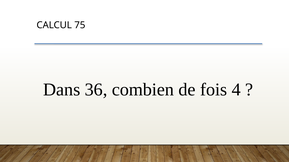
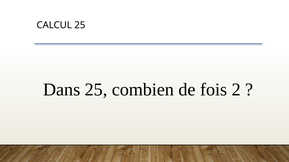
CALCUL 75: 75 -> 25 (80, 25)
Dans 36: 36 -> 25 (96, 90)
4: 4 -> 2 (236, 90)
